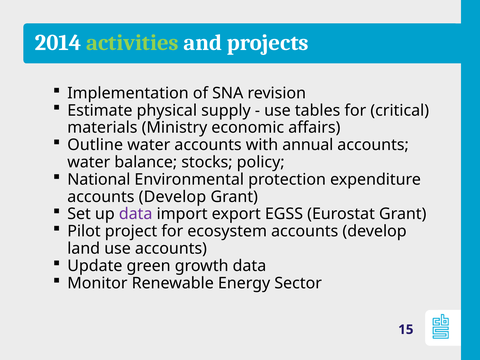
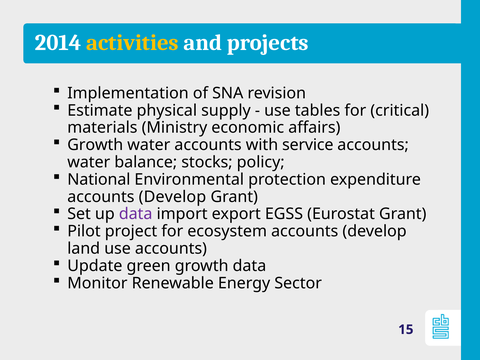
activities colour: light green -> yellow (132, 43)
Outline: Outline -> Growth (95, 145)
annual: annual -> service (308, 145)
